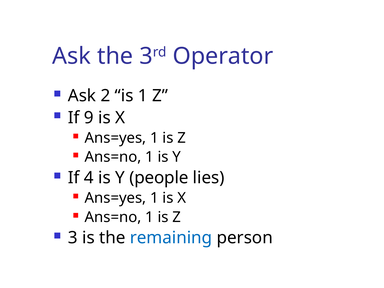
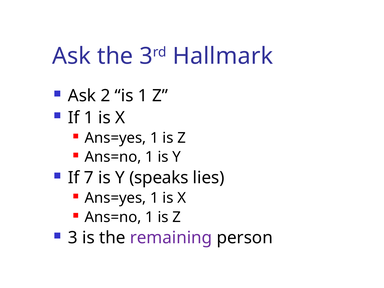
Operator: Operator -> Hallmark (223, 56)
If 9: 9 -> 1 (89, 118)
4: 4 -> 7 (89, 178)
people: people -> speaks (159, 178)
remaining colour: blue -> purple (171, 238)
